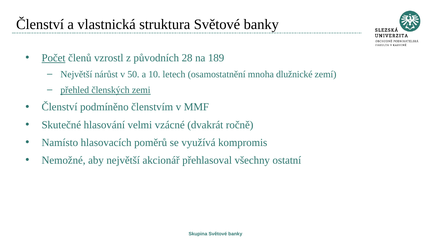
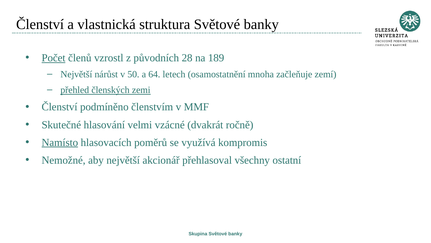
10: 10 -> 64 (154, 74)
dlužnické: dlužnické -> začleňuje (294, 74)
Namísto underline: none -> present (60, 142)
